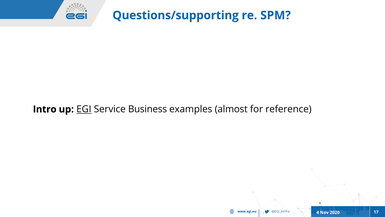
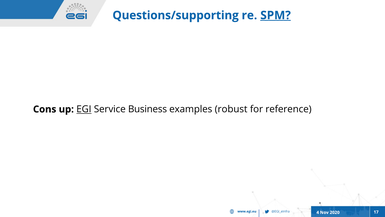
SPM underline: none -> present (276, 15)
Intro: Intro -> Cons (45, 109)
almost: almost -> robust (231, 109)
